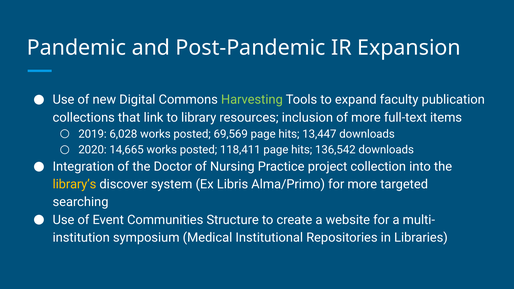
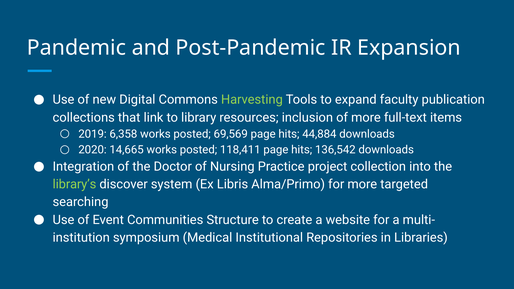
6,028: 6,028 -> 6,358 (123, 134)
13,447: 13,447 -> 44,884 (319, 134)
library’s colour: yellow -> light green (74, 184)
